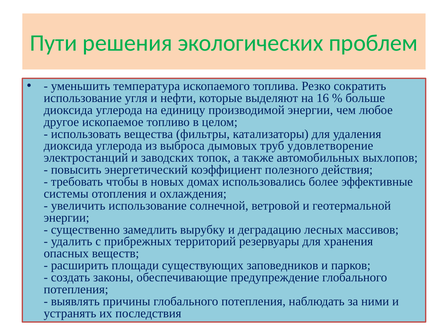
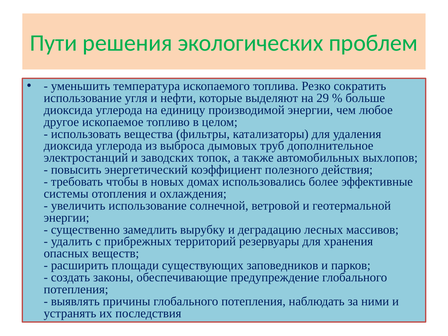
16: 16 -> 29 (323, 98)
удовлетворение: удовлетворение -> дополнительное (330, 146)
